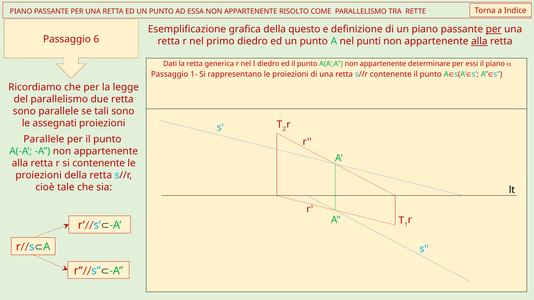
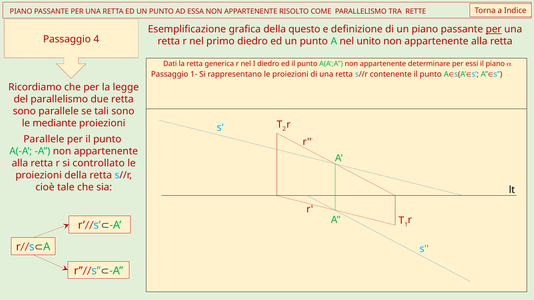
6: 6 -> 4 (96, 39)
punti: punti -> unito (369, 41)
alla underline: present -> none (479, 41)
assegnati: assegnati -> mediante (55, 123)
si contenente: contenente -> controllato (99, 163)
